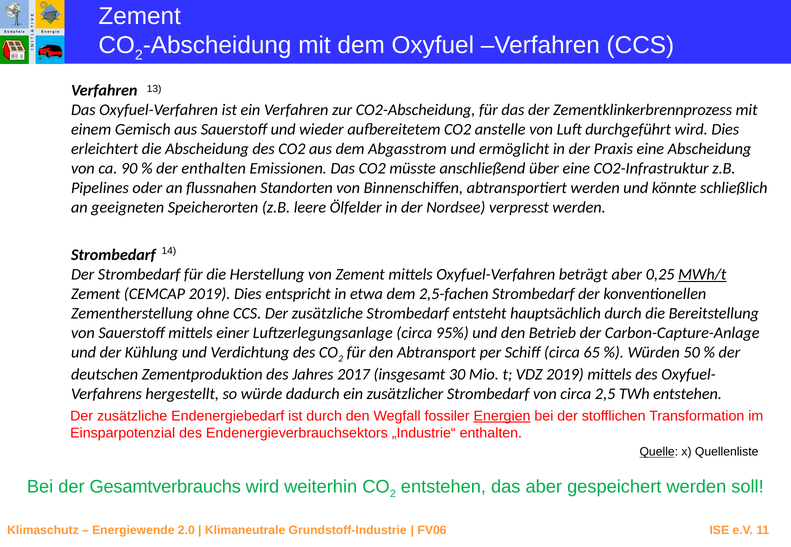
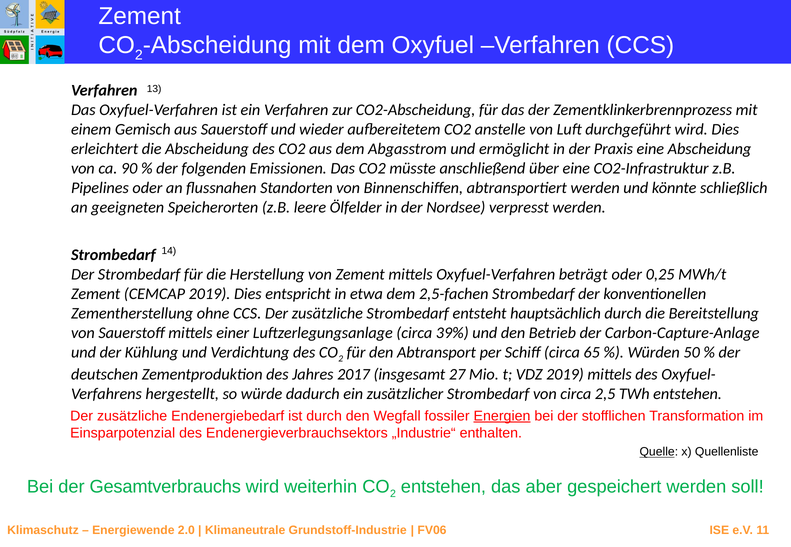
der enthalten: enthalten -> folgenden (214, 168)
beträgt aber: aber -> oder (627, 275)
MWh/t underline: present -> none (702, 275)
95%: 95% -> 39% (452, 333)
30: 30 -> 27 (457, 375)
